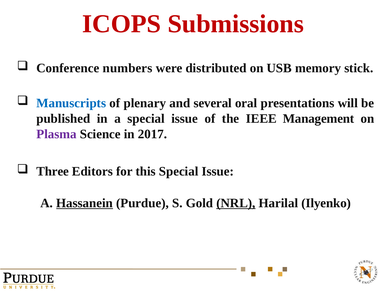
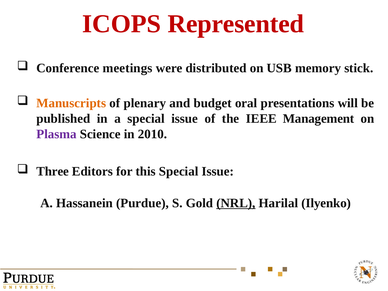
Submissions: Submissions -> Represented (236, 24)
numbers: numbers -> meetings (128, 68)
Manuscripts colour: blue -> orange (71, 103)
several: several -> budget (213, 103)
2017: 2017 -> 2010 (153, 134)
Hassanein underline: present -> none (85, 203)
